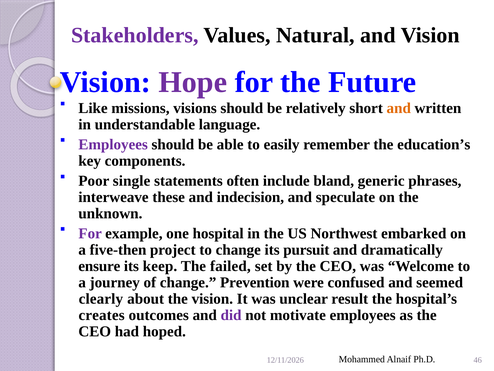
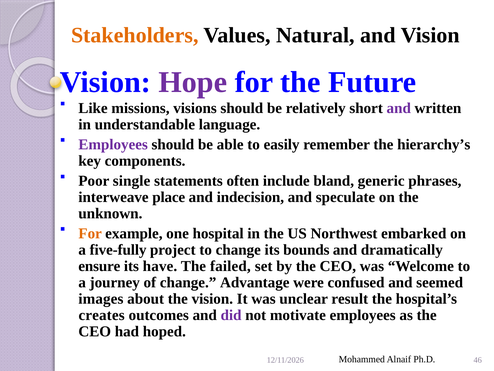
Stakeholders colour: purple -> orange (135, 35)
and colour: orange -> purple (399, 108)
education’s: education’s -> hierarchy’s (434, 144)
these: these -> place (169, 197)
For colour: purple -> orange (90, 233)
five-then: five-then -> five-fully (118, 250)
pursuit: pursuit -> bounds (306, 250)
keep: keep -> have (160, 266)
Prevention: Prevention -> Advantage (255, 282)
clearly: clearly -> images (101, 299)
